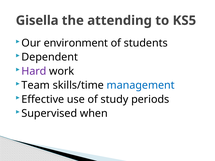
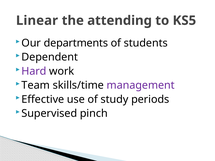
Gisella: Gisella -> Linear (37, 21)
environment: environment -> departments (76, 43)
management colour: blue -> purple (141, 85)
when: when -> pinch (94, 114)
